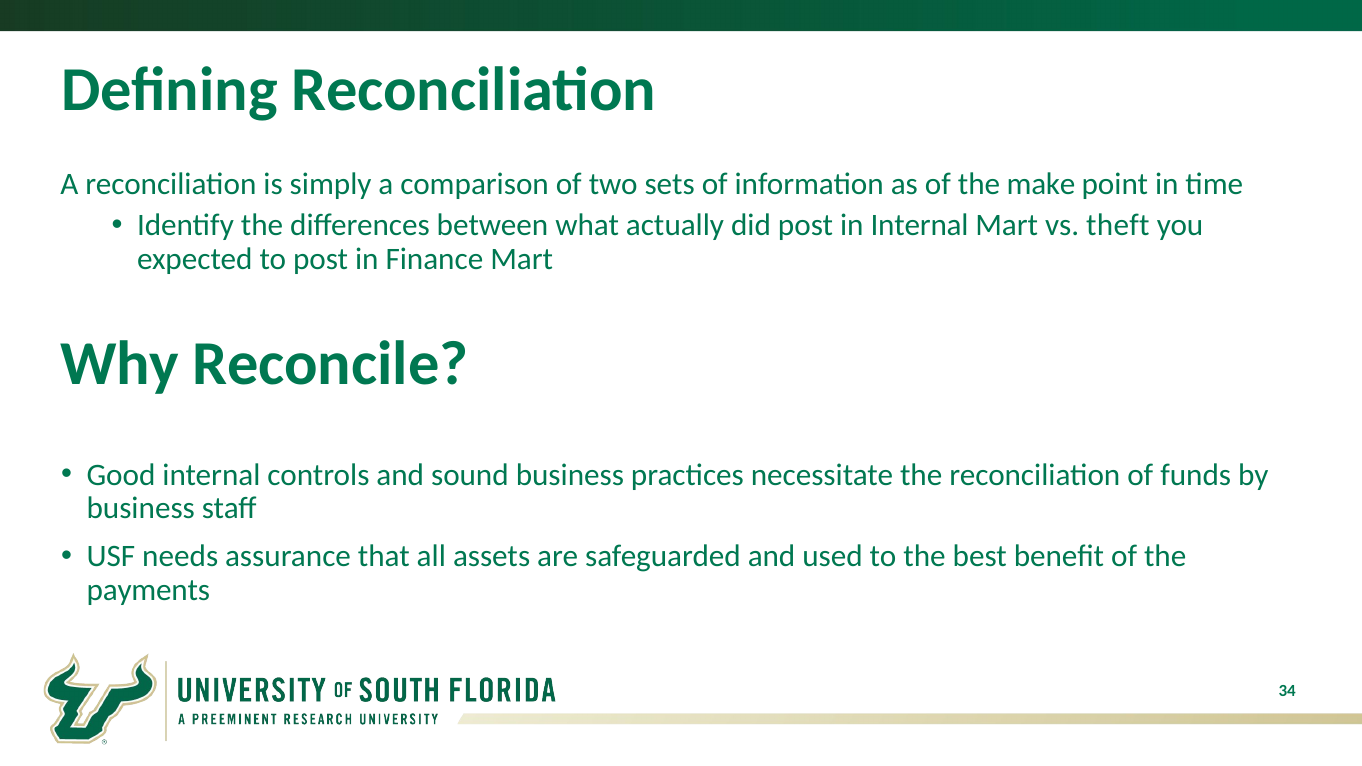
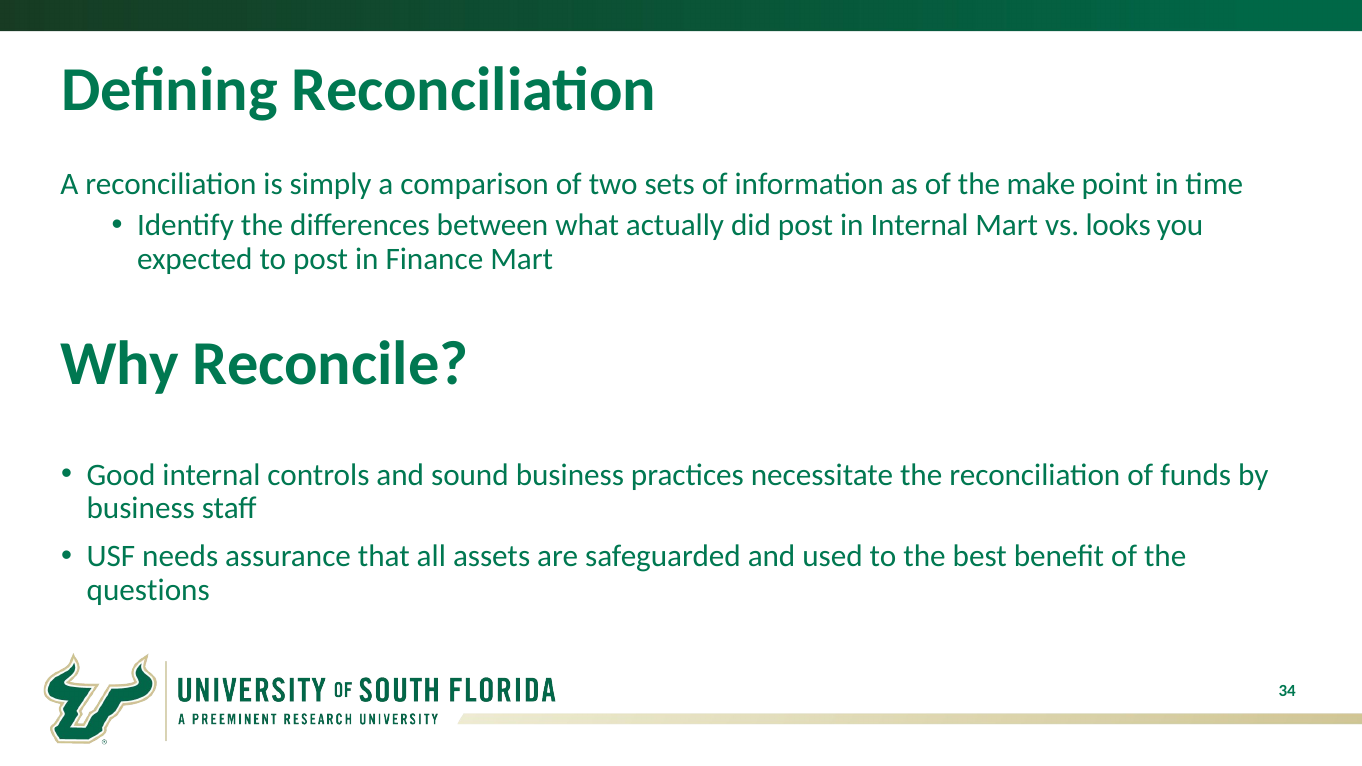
theft: theft -> looks (1118, 225)
payments: payments -> questions (148, 590)
